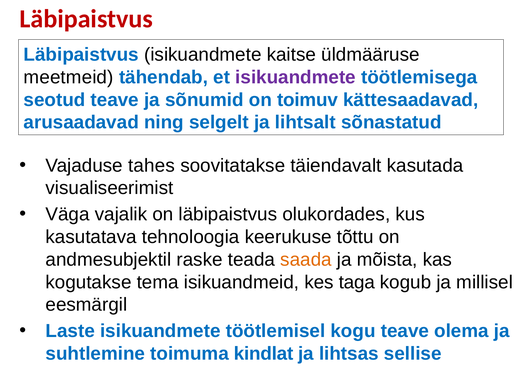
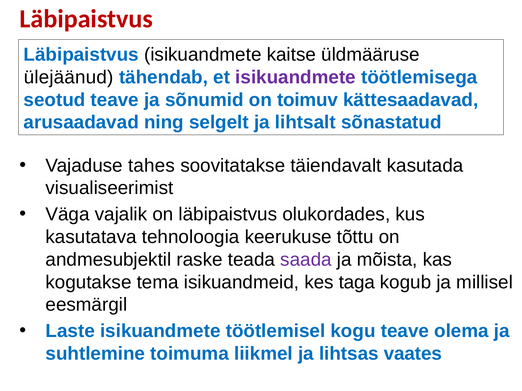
meetmeid: meetmeid -> ülejäänud (69, 77)
saada colour: orange -> purple (306, 260)
kindlat: kindlat -> liikmel (263, 354)
sellise: sellise -> vaates (413, 354)
